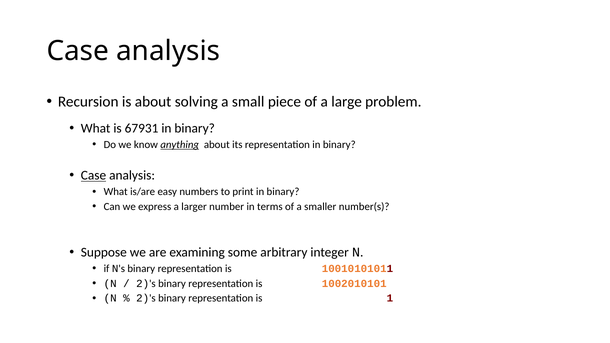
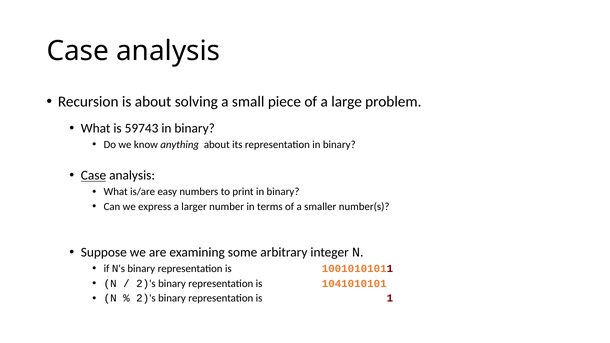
67931: 67931 -> 59743 (142, 128)
anything underline: present -> none (180, 145)
1002010101: 1002010101 -> 1041010101 (354, 284)
